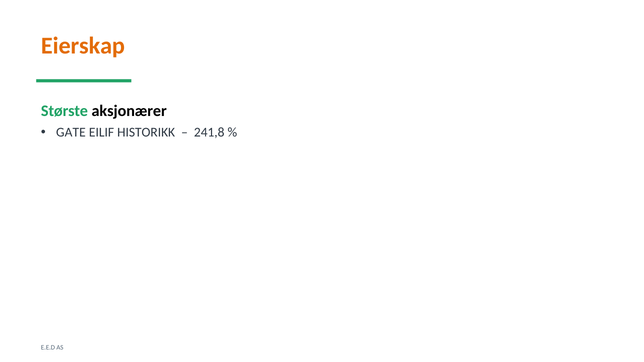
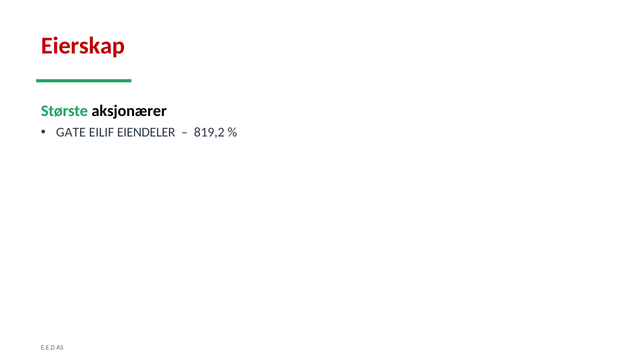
Eierskap colour: orange -> red (83, 46)
HISTORIKK: HISTORIKK -> EIENDELER (146, 132)
241,8: 241,8 -> 819,2 (209, 132)
